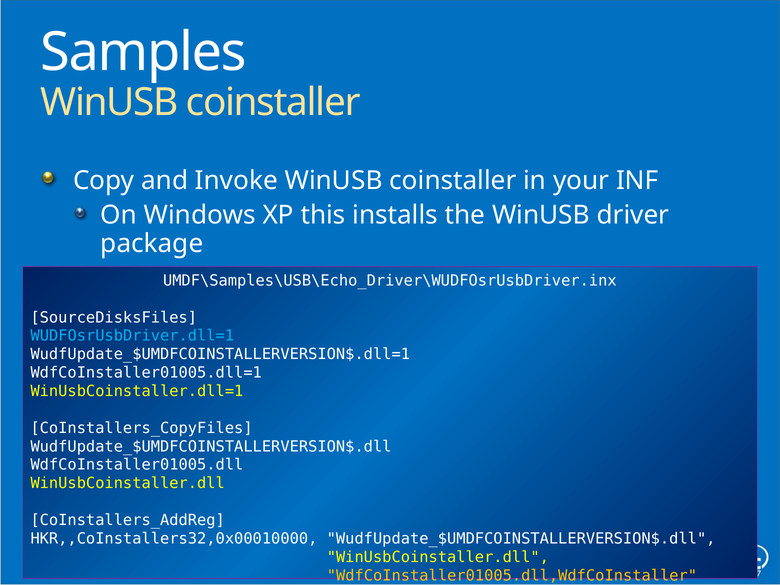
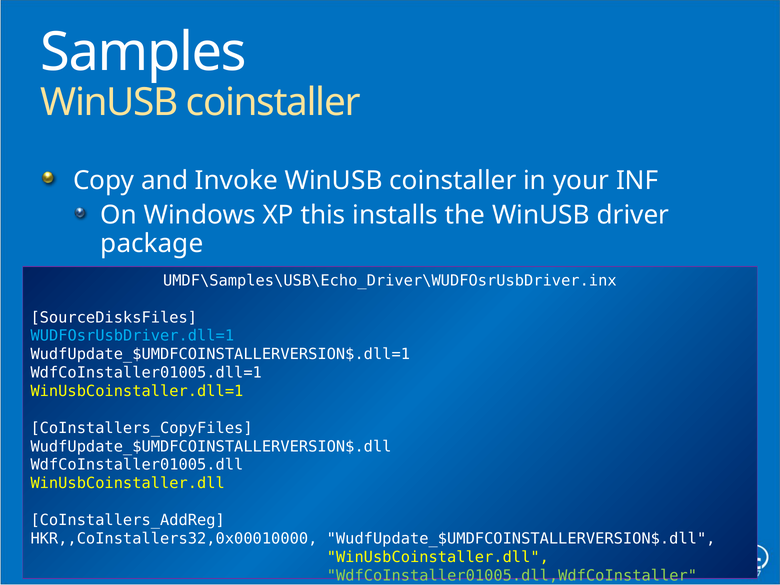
WdfCoInstaller01005.dll,WdfCoInstaller colour: yellow -> light green (512, 575)
